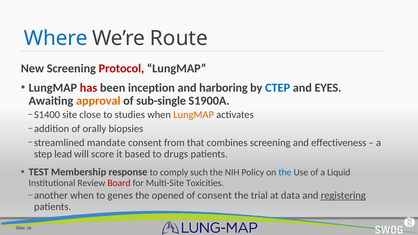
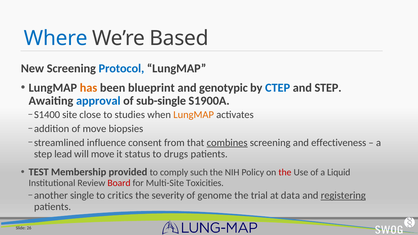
Route: Route -> Based (179, 38)
Protocol colour: red -> blue (121, 69)
has colour: red -> orange (89, 88)
inception: inception -> blueprint (151, 88)
harboring: harboring -> genotypic (223, 88)
and EYES: EYES -> STEP (328, 88)
approval colour: orange -> blue (98, 101)
of orally: orally -> move (94, 129)
mandate: mandate -> influence (106, 143)
combines underline: none -> present (227, 143)
will score: score -> move (103, 154)
based: based -> status (137, 154)
response: response -> provided (128, 172)
the colour: blue -> red (285, 173)
when: when -> single (82, 196)
genes: genes -> critics (120, 196)
opened: opened -> severity (168, 196)
of consent: consent -> genome (215, 196)
